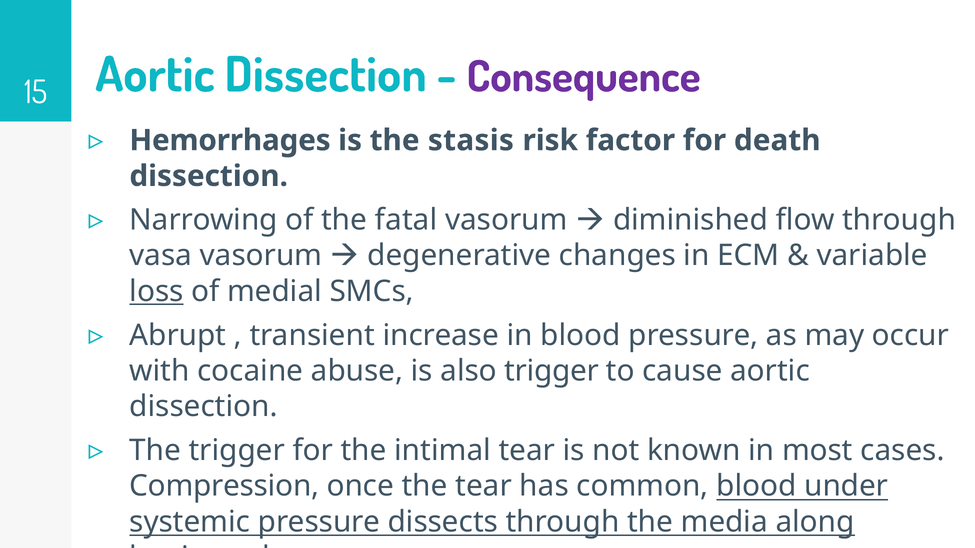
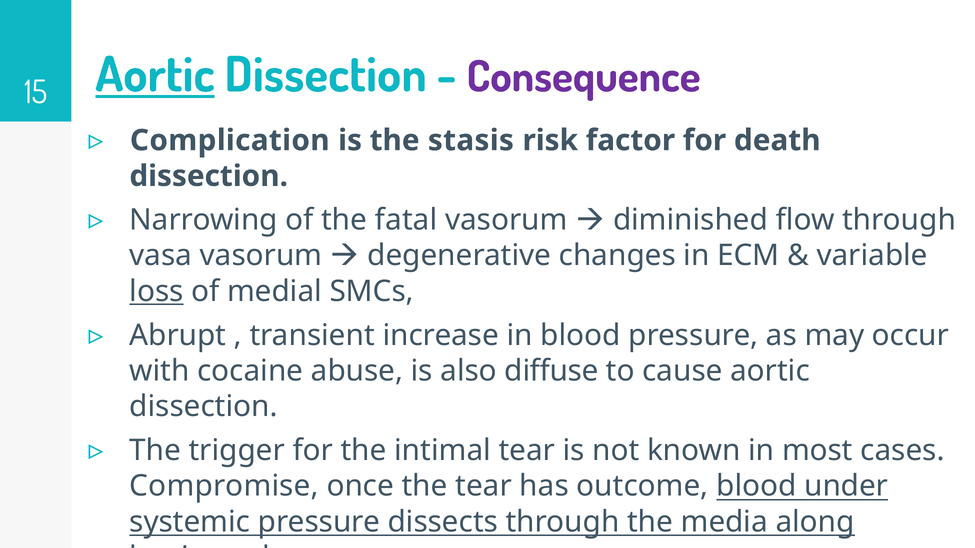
Aortic underline: none -> present (155, 75)
Hemorrhages: Hemorrhages -> Complication (230, 141)
also trigger: trigger -> diffuse (552, 371)
Compression: Compression -> Compromise (224, 487)
common: common -> outcome (642, 487)
